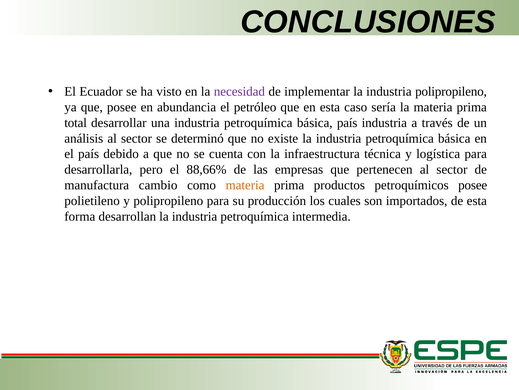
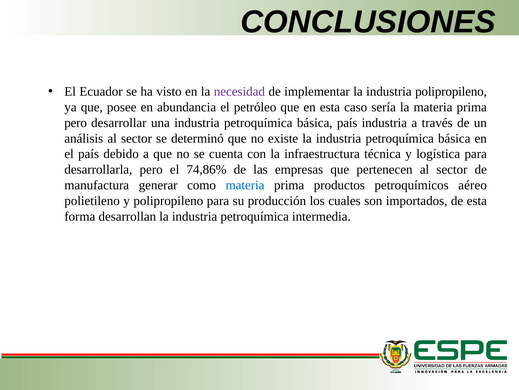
total: total -> pero (76, 123)
88,66%: 88,66% -> 74,86% (207, 169)
cambio: cambio -> generar (158, 185)
materia colour: orange -> blue (245, 185)
petroquímicos posee: posee -> aéreo (473, 185)
